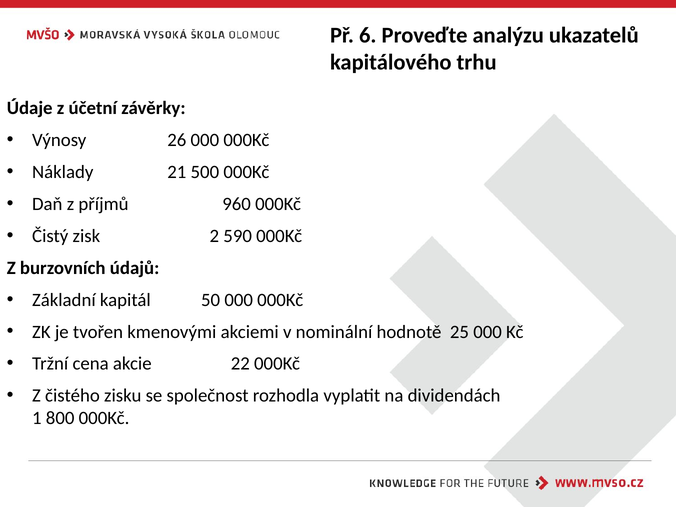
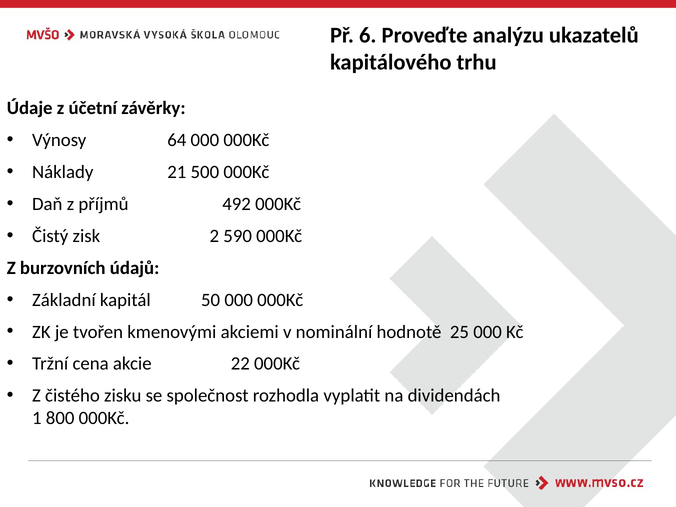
26: 26 -> 64 (177, 140)
960: 960 -> 492 (237, 204)
